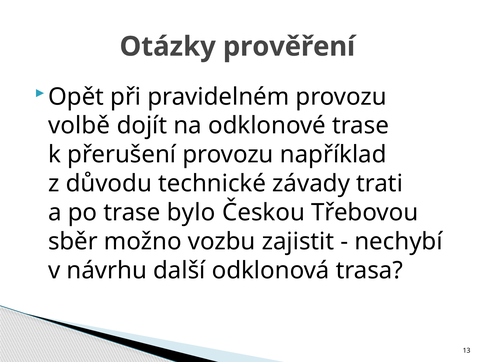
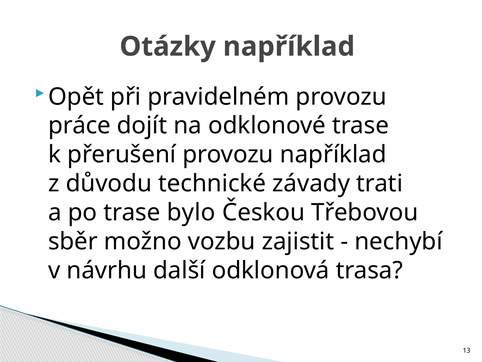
Otázky prověření: prověření -> například (289, 47)
volbě: volbě -> práce (79, 126)
